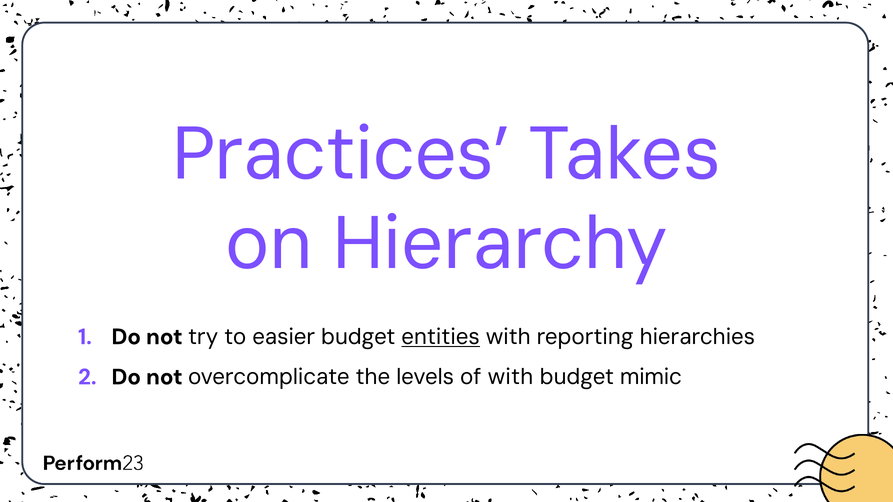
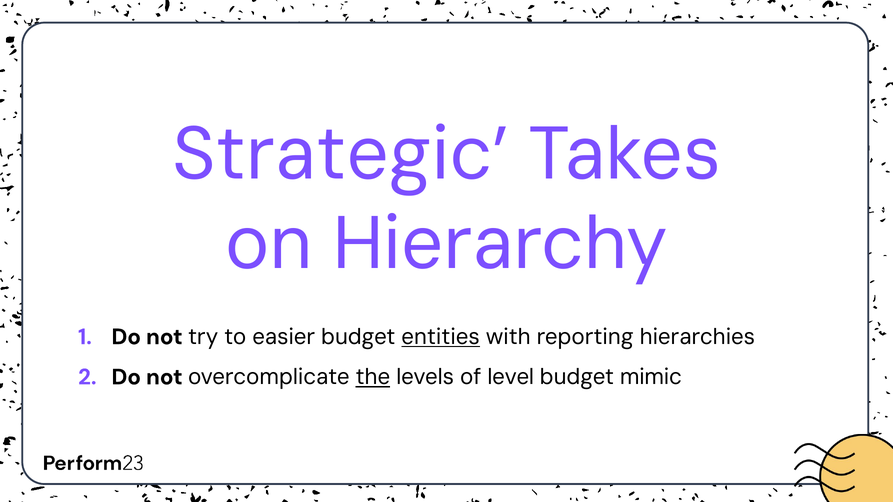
Practices: Practices -> Strategic (340, 154)
the underline: none -> present (373, 377)
of with: with -> level (511, 377)
